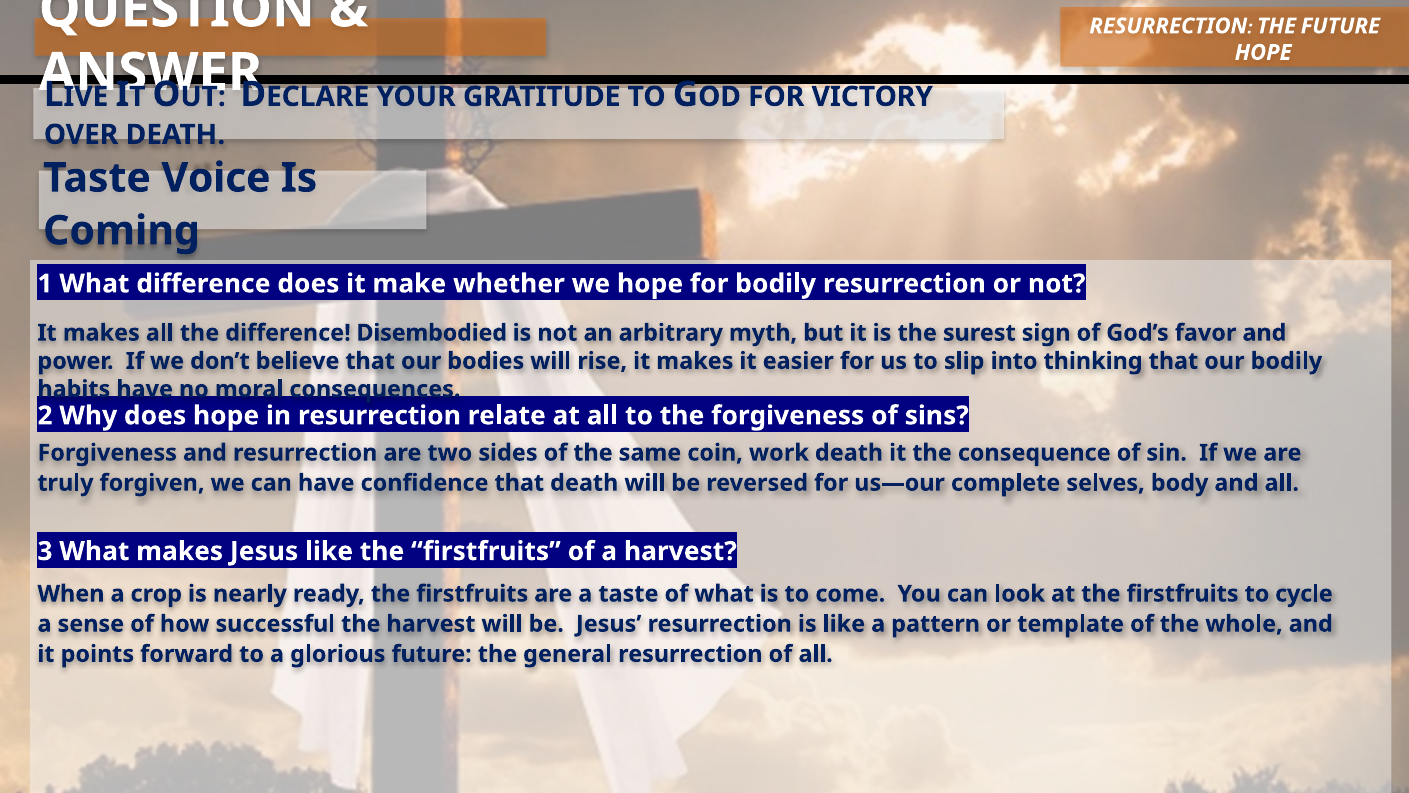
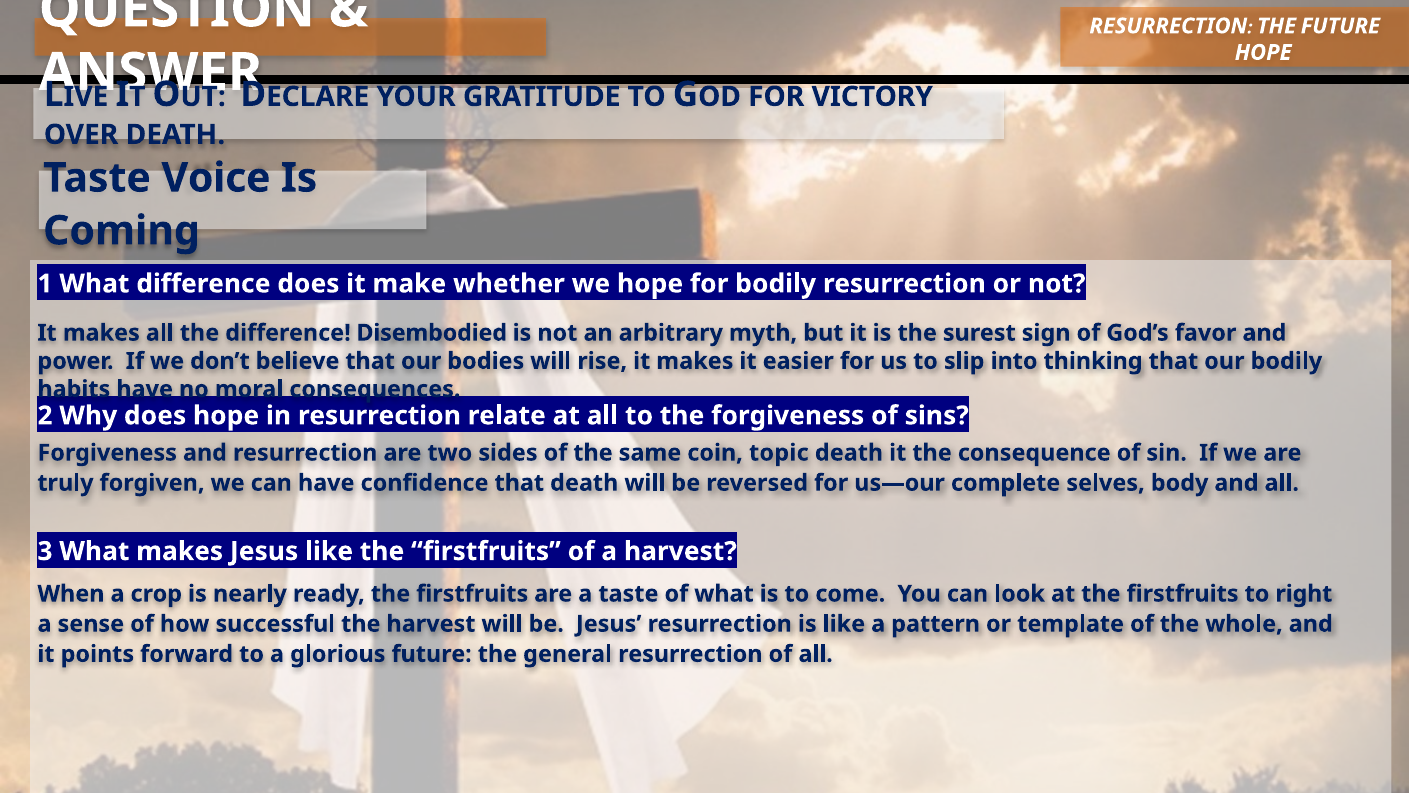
work: work -> topic (779, 453)
cycle: cycle -> right (1304, 593)
